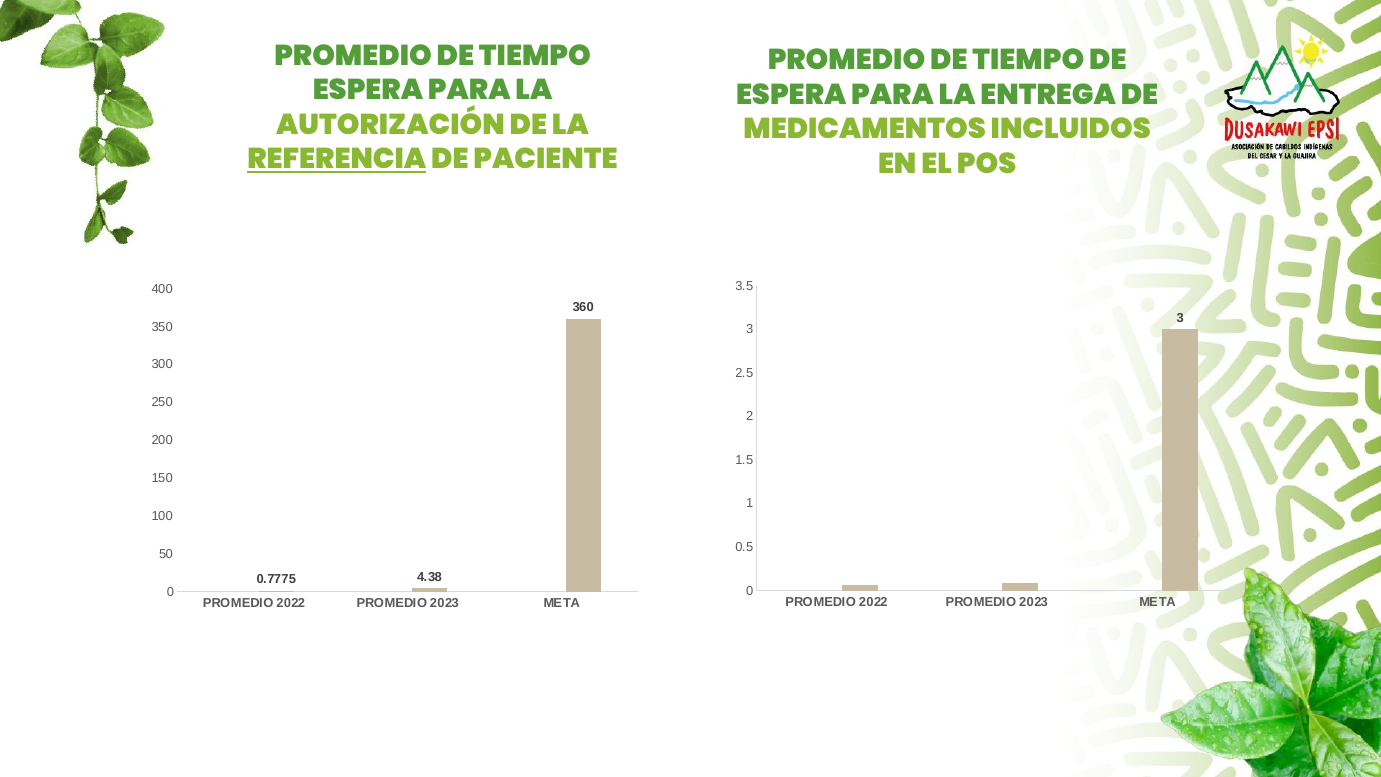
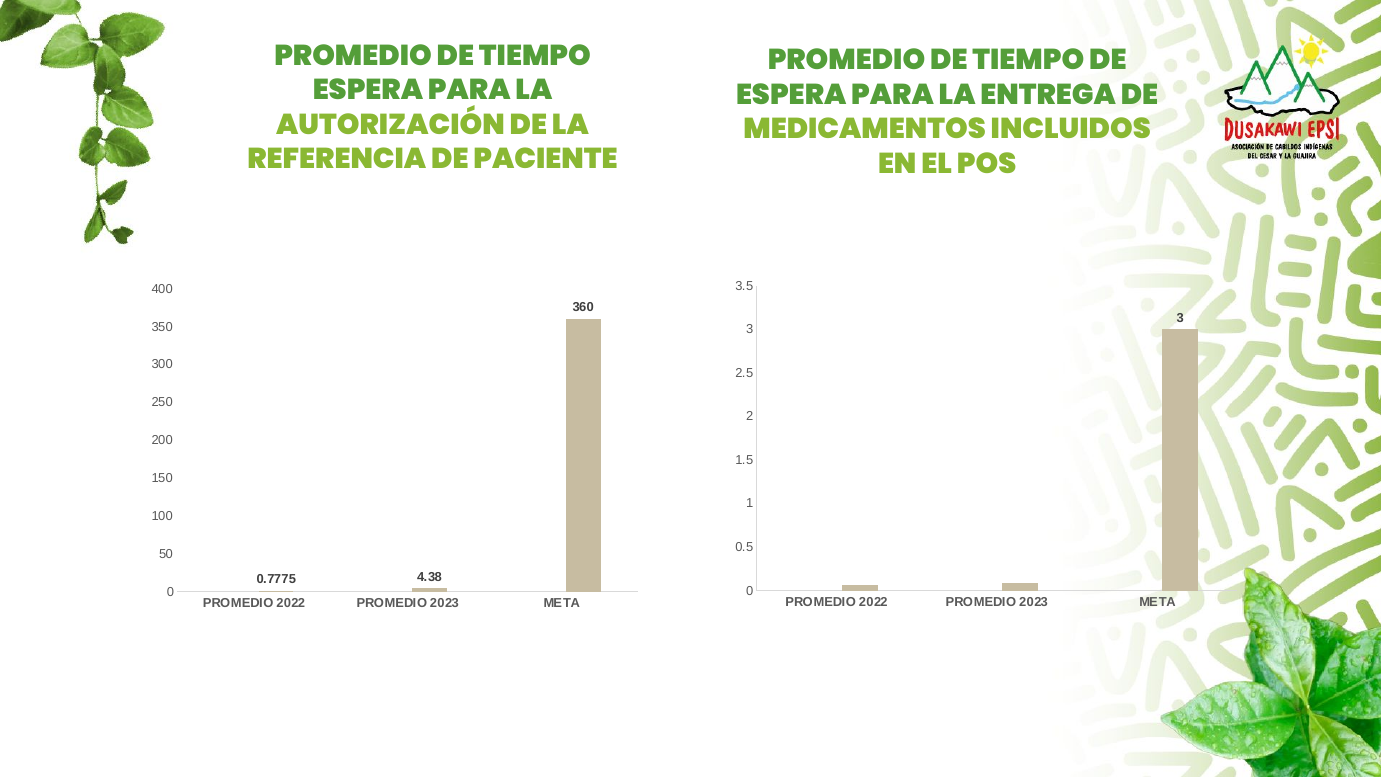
REFERENCIA underline: present -> none (337, 159)
